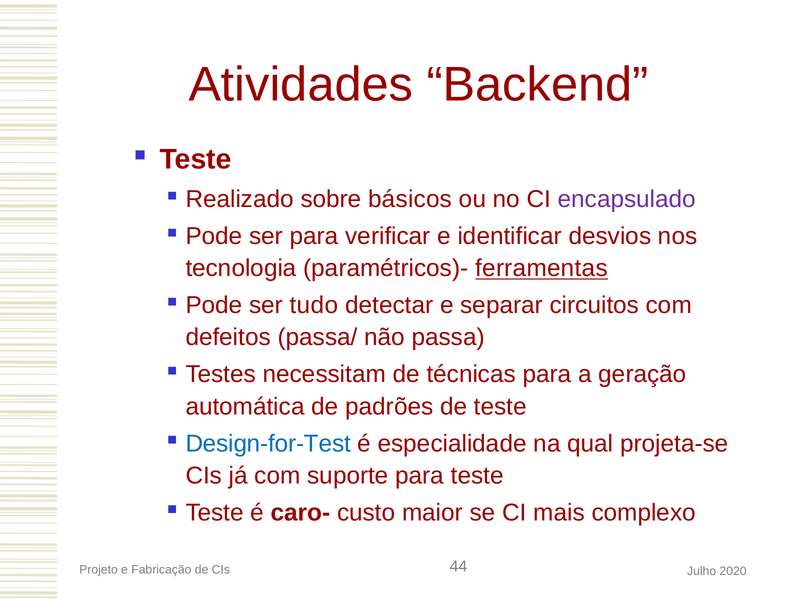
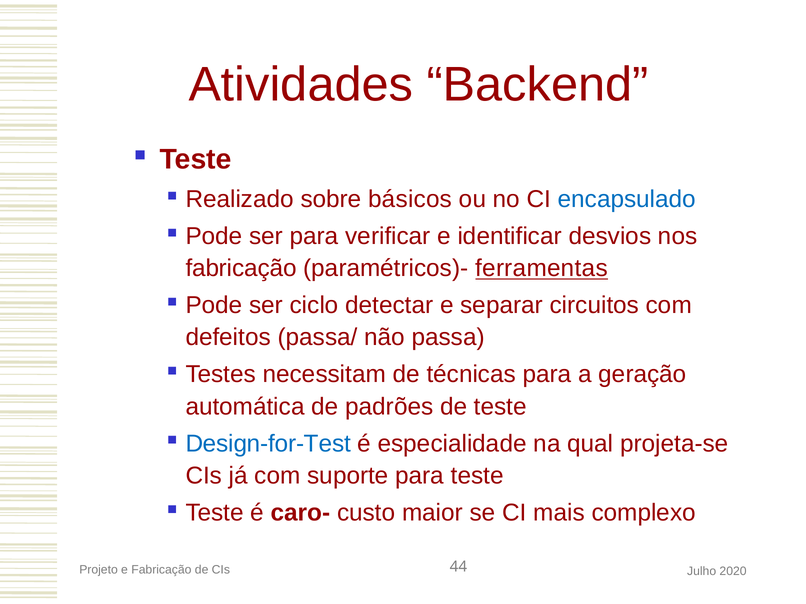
encapsulado colour: purple -> blue (627, 199)
tecnologia: tecnologia -> fabricação (241, 268)
tudo: tudo -> ciclo (314, 305)
